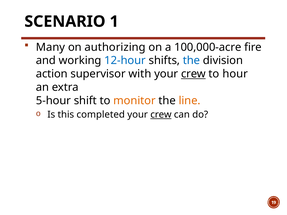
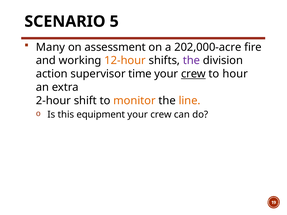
1: 1 -> 5 (114, 22)
authorizing: authorizing -> assessment (115, 47)
100,000-acre: 100,000-acre -> 202,000-acre (208, 47)
12-hour colour: blue -> orange (125, 61)
the colour: blue -> purple (191, 61)
with: with -> time (140, 74)
5-hour: 5-hour -> 2-hour (53, 101)
completed: completed -> equipment (101, 115)
crew underline: present -> none (161, 115)
